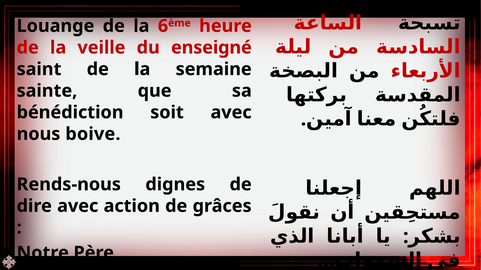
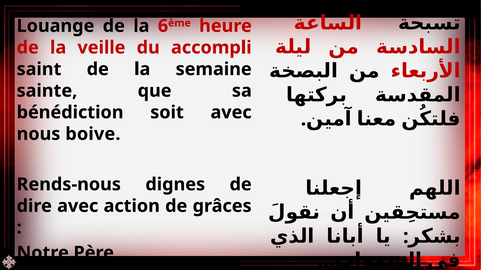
enseigné: enseigné -> accompli (211, 48)
